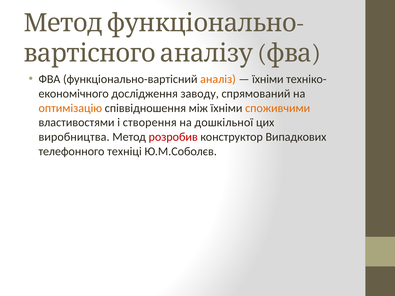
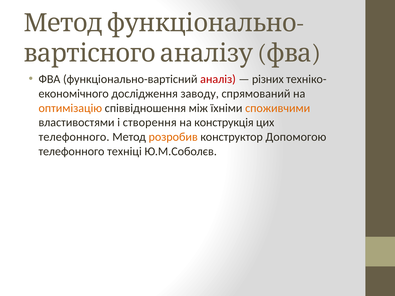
аналіз colour: orange -> red (218, 79)
їхніми: їхніми -> різних (268, 79)
дошкільної: дошкільної -> конструкція (224, 123)
виробництва: виробництва -> телефонного (74, 137)
розробив colour: red -> orange (173, 137)
Випадкових: Випадкових -> Допомогою (296, 137)
